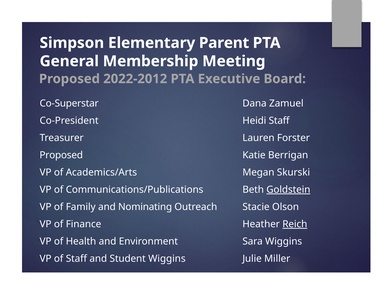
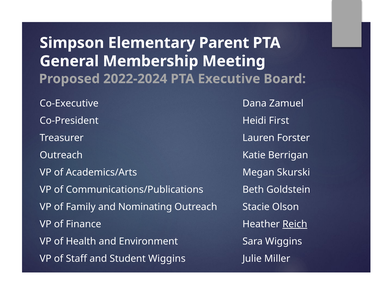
2022-2012: 2022-2012 -> 2022-2024 (135, 79)
Co-Superstar: Co-Superstar -> Co-Executive (69, 103)
Heidi Staff: Staff -> First (279, 121)
Proposed: Proposed -> Outreach (61, 155)
Goldstein underline: present -> none (288, 190)
